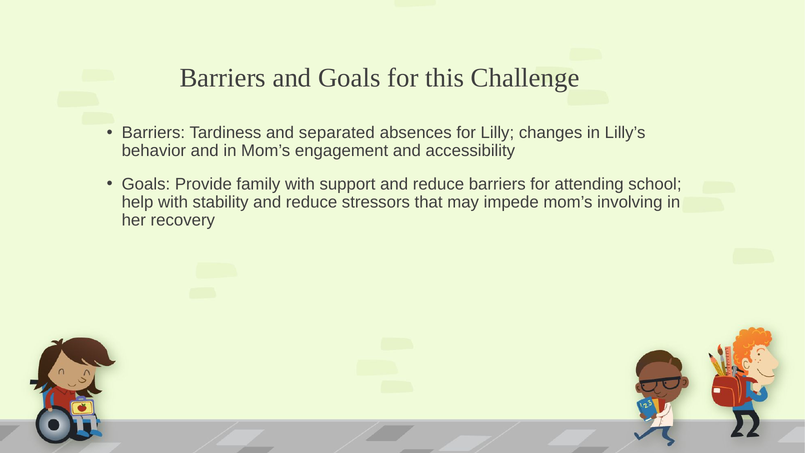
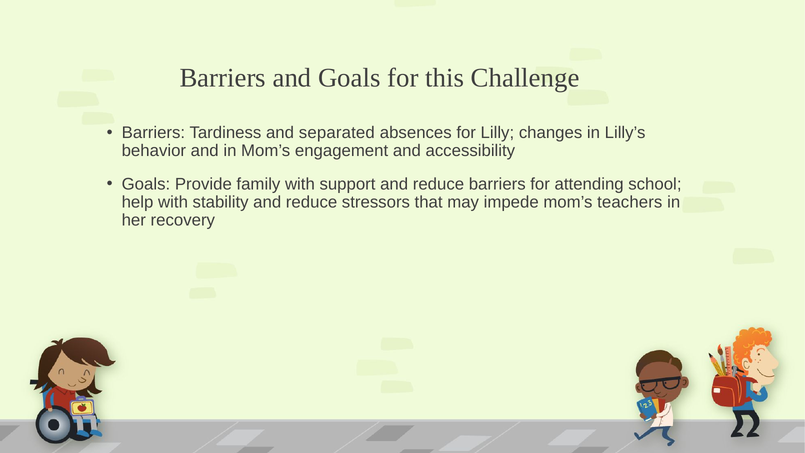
involving: involving -> teachers (630, 202)
